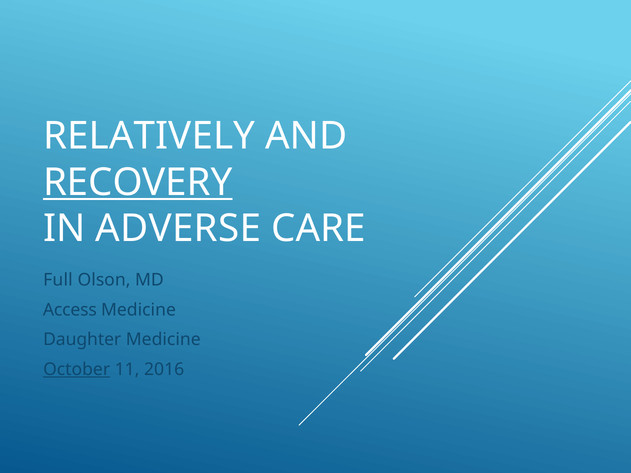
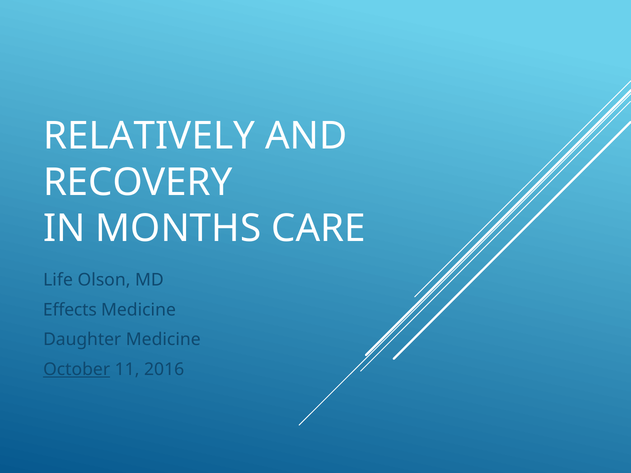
RECOVERY underline: present -> none (138, 183)
ADVERSE: ADVERSE -> MONTHS (178, 229)
Full: Full -> Life (58, 280)
Access: Access -> Effects (70, 310)
